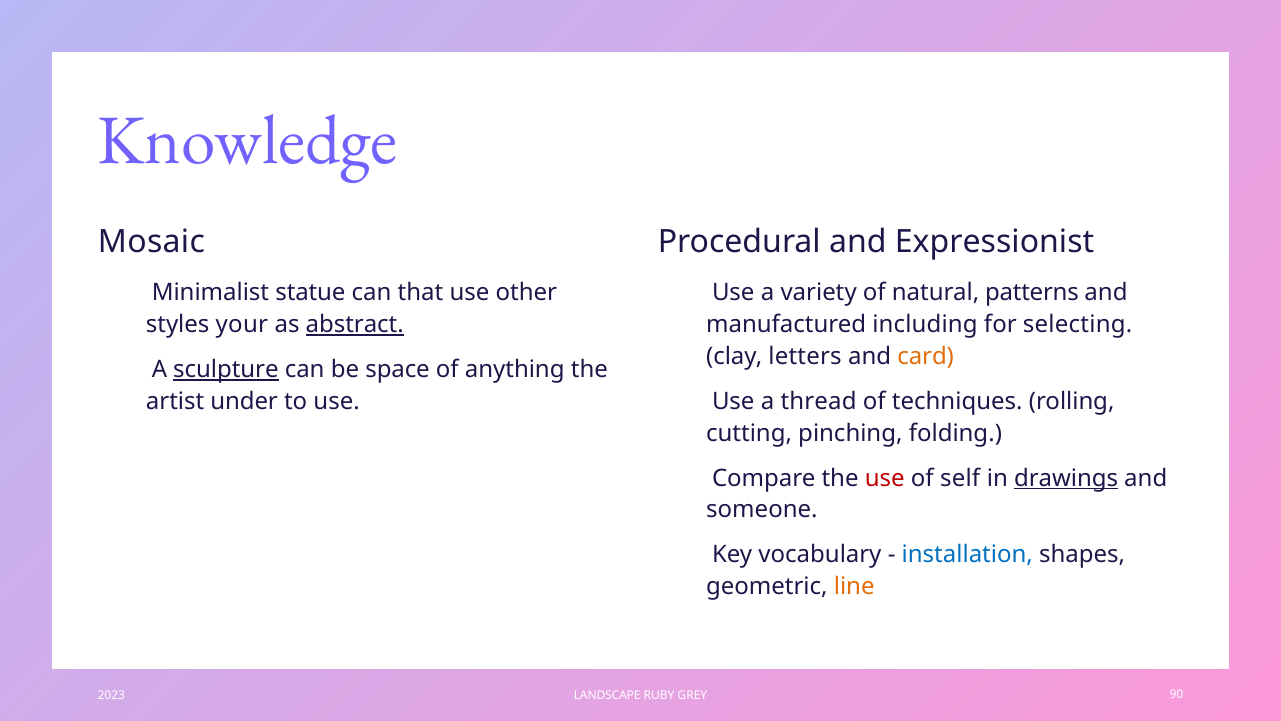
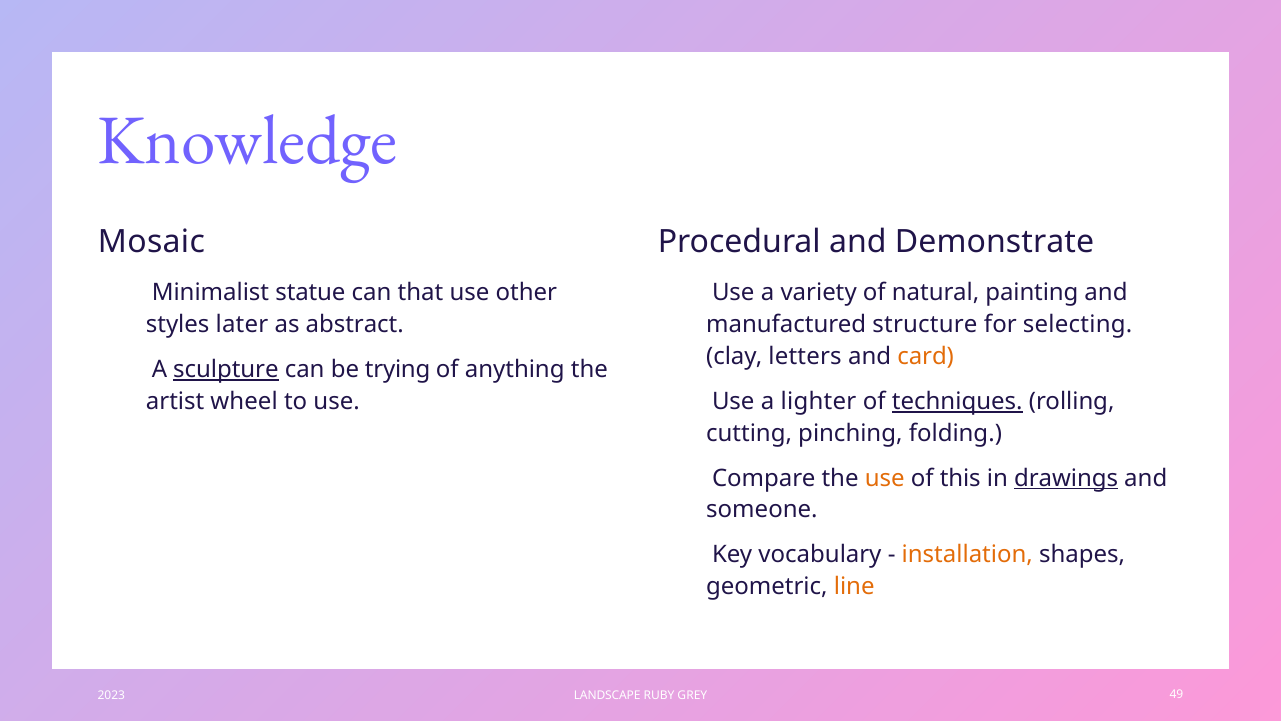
Expressionist: Expressionist -> Demonstrate (995, 241)
patterns: patterns -> painting (1032, 293)
your: your -> later (242, 324)
abstract underline: present -> none (355, 324)
including: including -> structure (925, 324)
space: space -> trying (398, 370)
thread: thread -> lighter (819, 401)
techniques underline: none -> present (957, 401)
under: under -> wheel (244, 401)
use colour: red -> orange (885, 478)
self: self -> this (960, 478)
installation colour: blue -> orange (967, 555)
90: 90 -> 49 (1177, 695)
